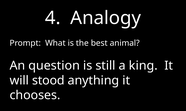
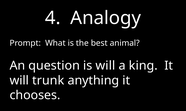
is still: still -> will (105, 66)
stood: stood -> trunk (48, 81)
